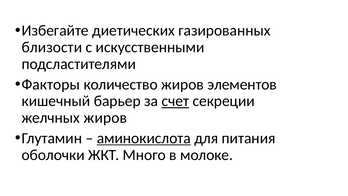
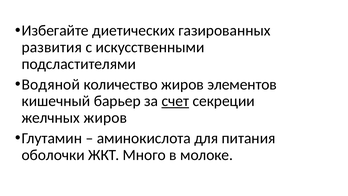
близости: близости -> развития (52, 47)
Факторы: Факторы -> Водяной (51, 84)
аминокислота underline: present -> none (144, 138)
